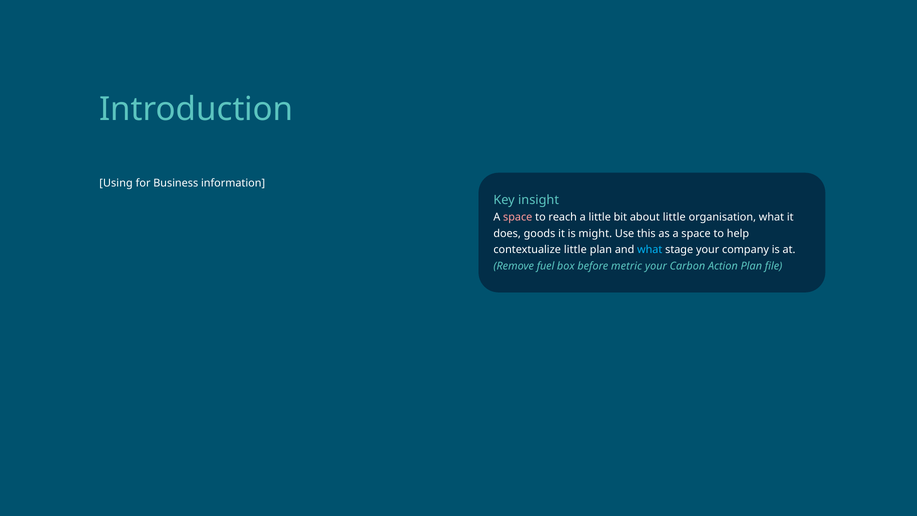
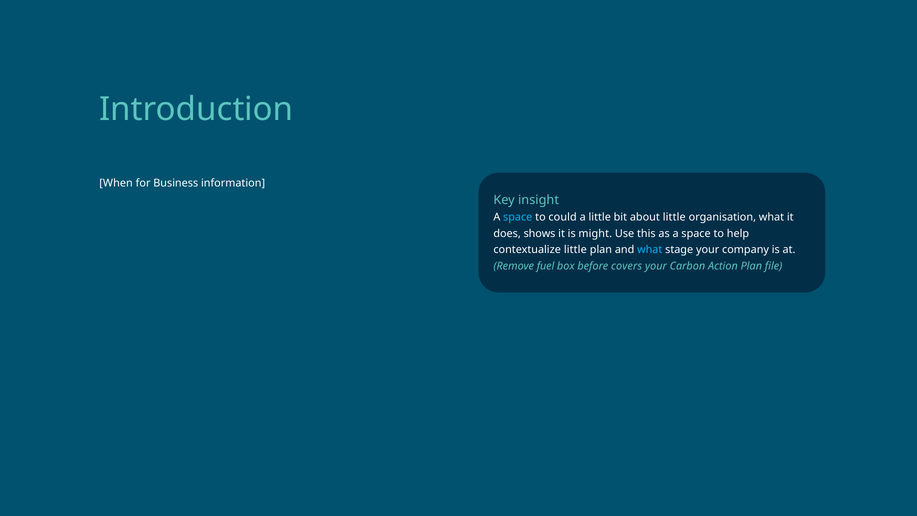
Using: Using -> When (116, 183)
space colour: pink -> light blue (518, 217)
reach: reach -> could (563, 217)
goods: goods -> shows (540, 233)
metric: metric -> covers (627, 266)
